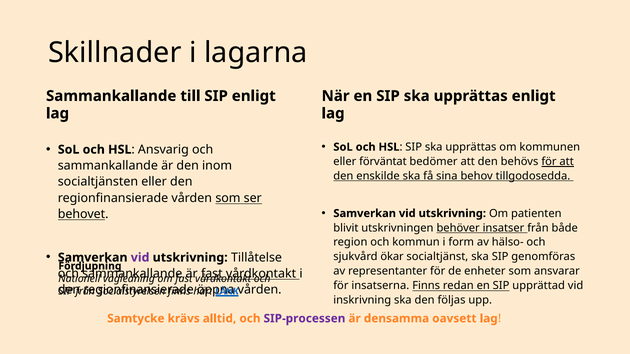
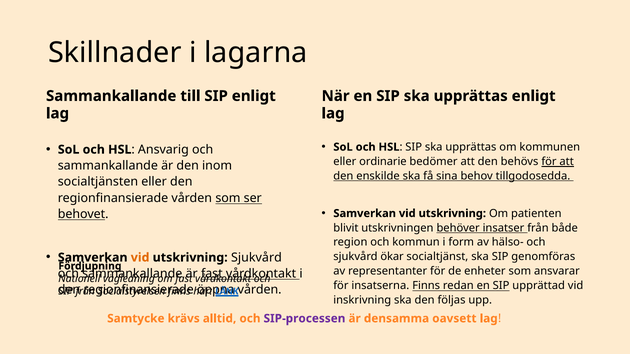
förväntat: förväntat -> ordinarie (383, 162)
vid colour: purple -> orange (140, 258)
utskrivning Tillåtelse: Tillåtelse -> Sjukvård (256, 258)
